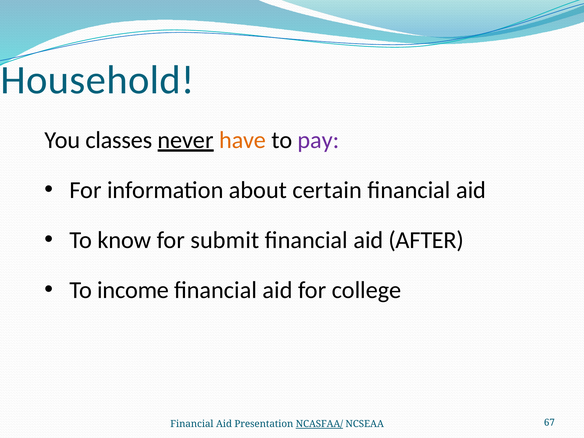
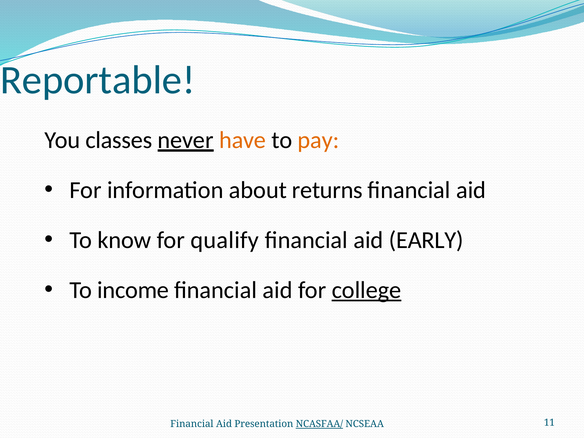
Household: Household -> Reportable (98, 80)
pay colour: purple -> orange (318, 140)
certain: certain -> returns (327, 190)
submit: submit -> qualify (225, 240)
AFTER: AFTER -> EARLY (426, 240)
college underline: none -> present (366, 290)
67: 67 -> 11 (549, 423)
